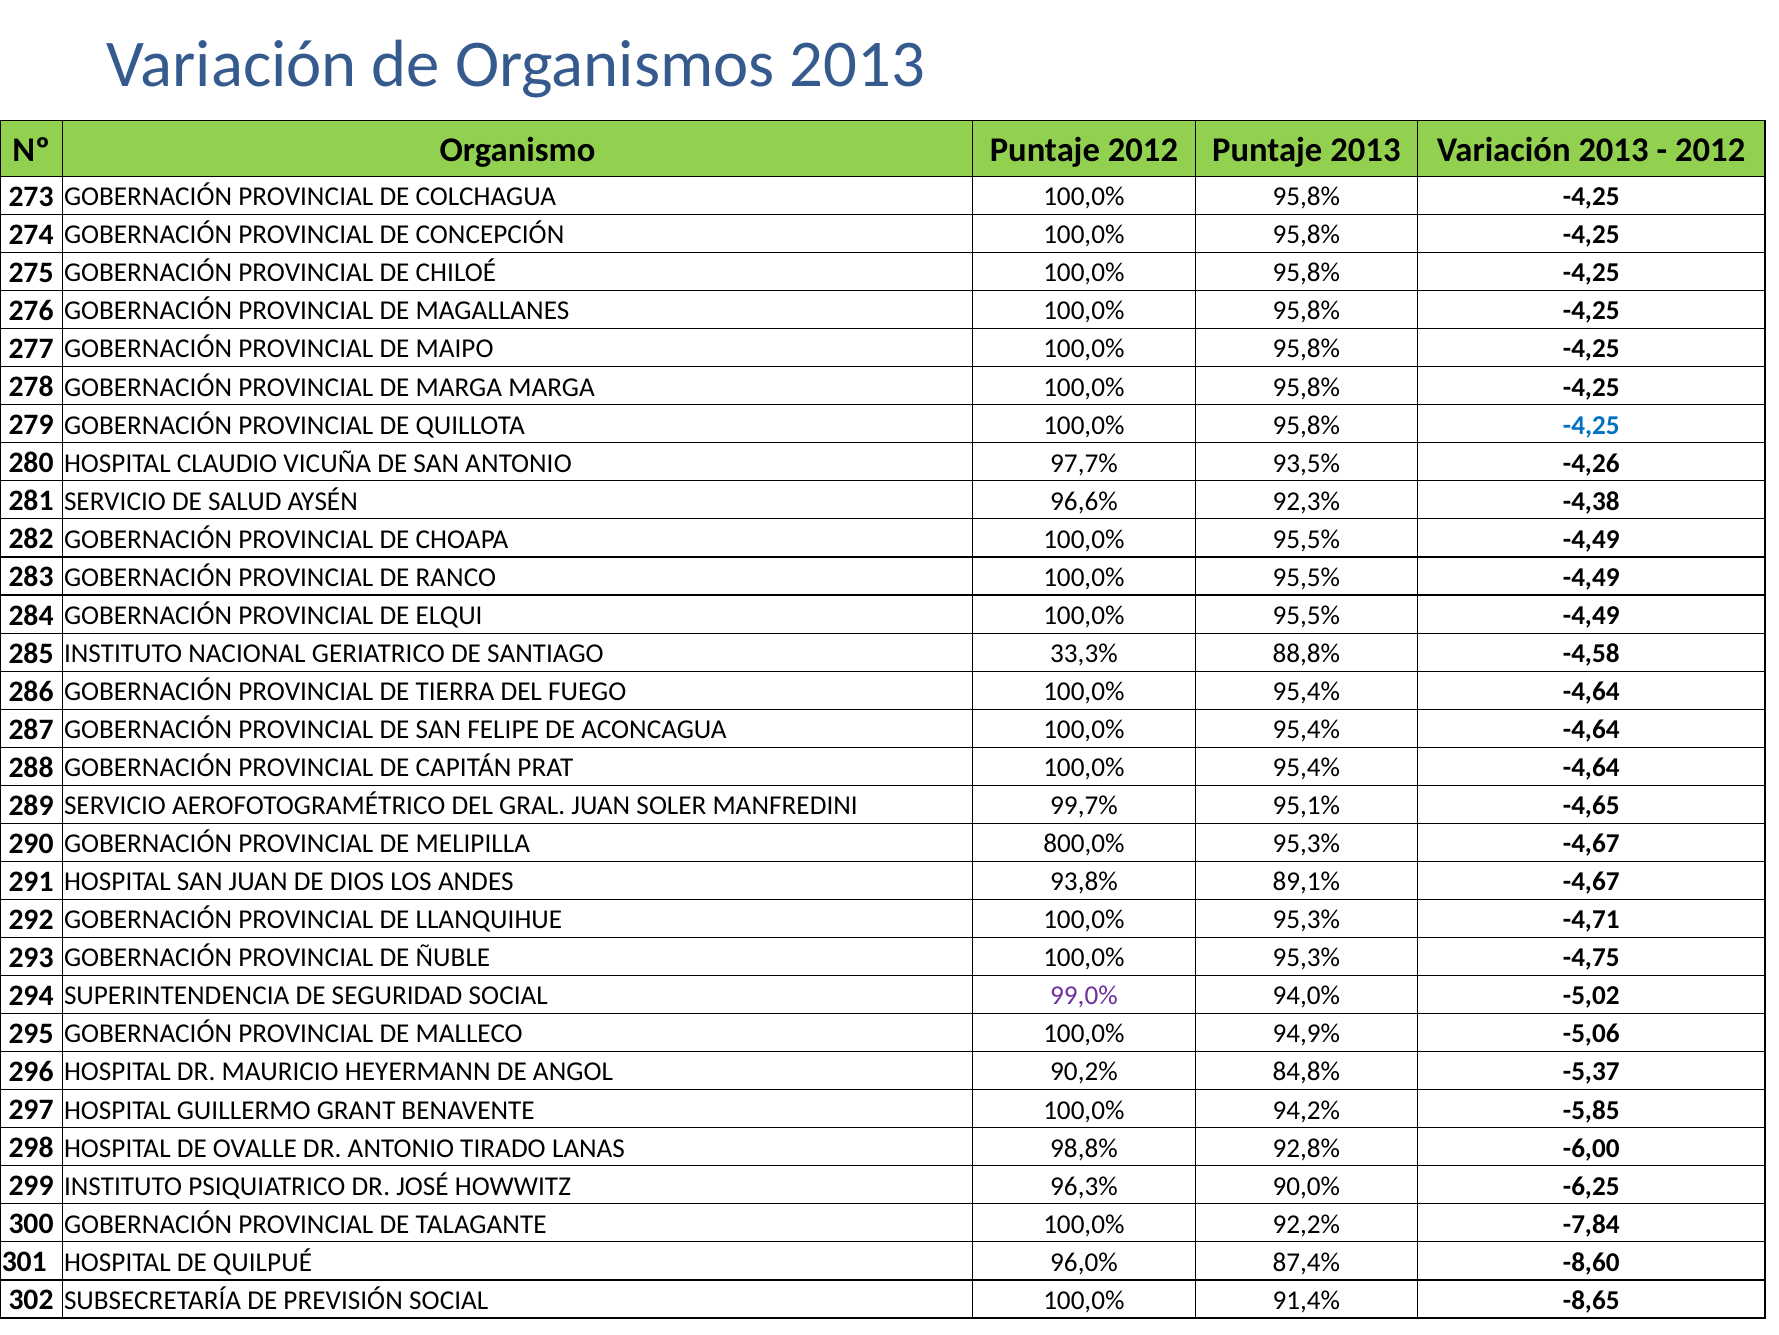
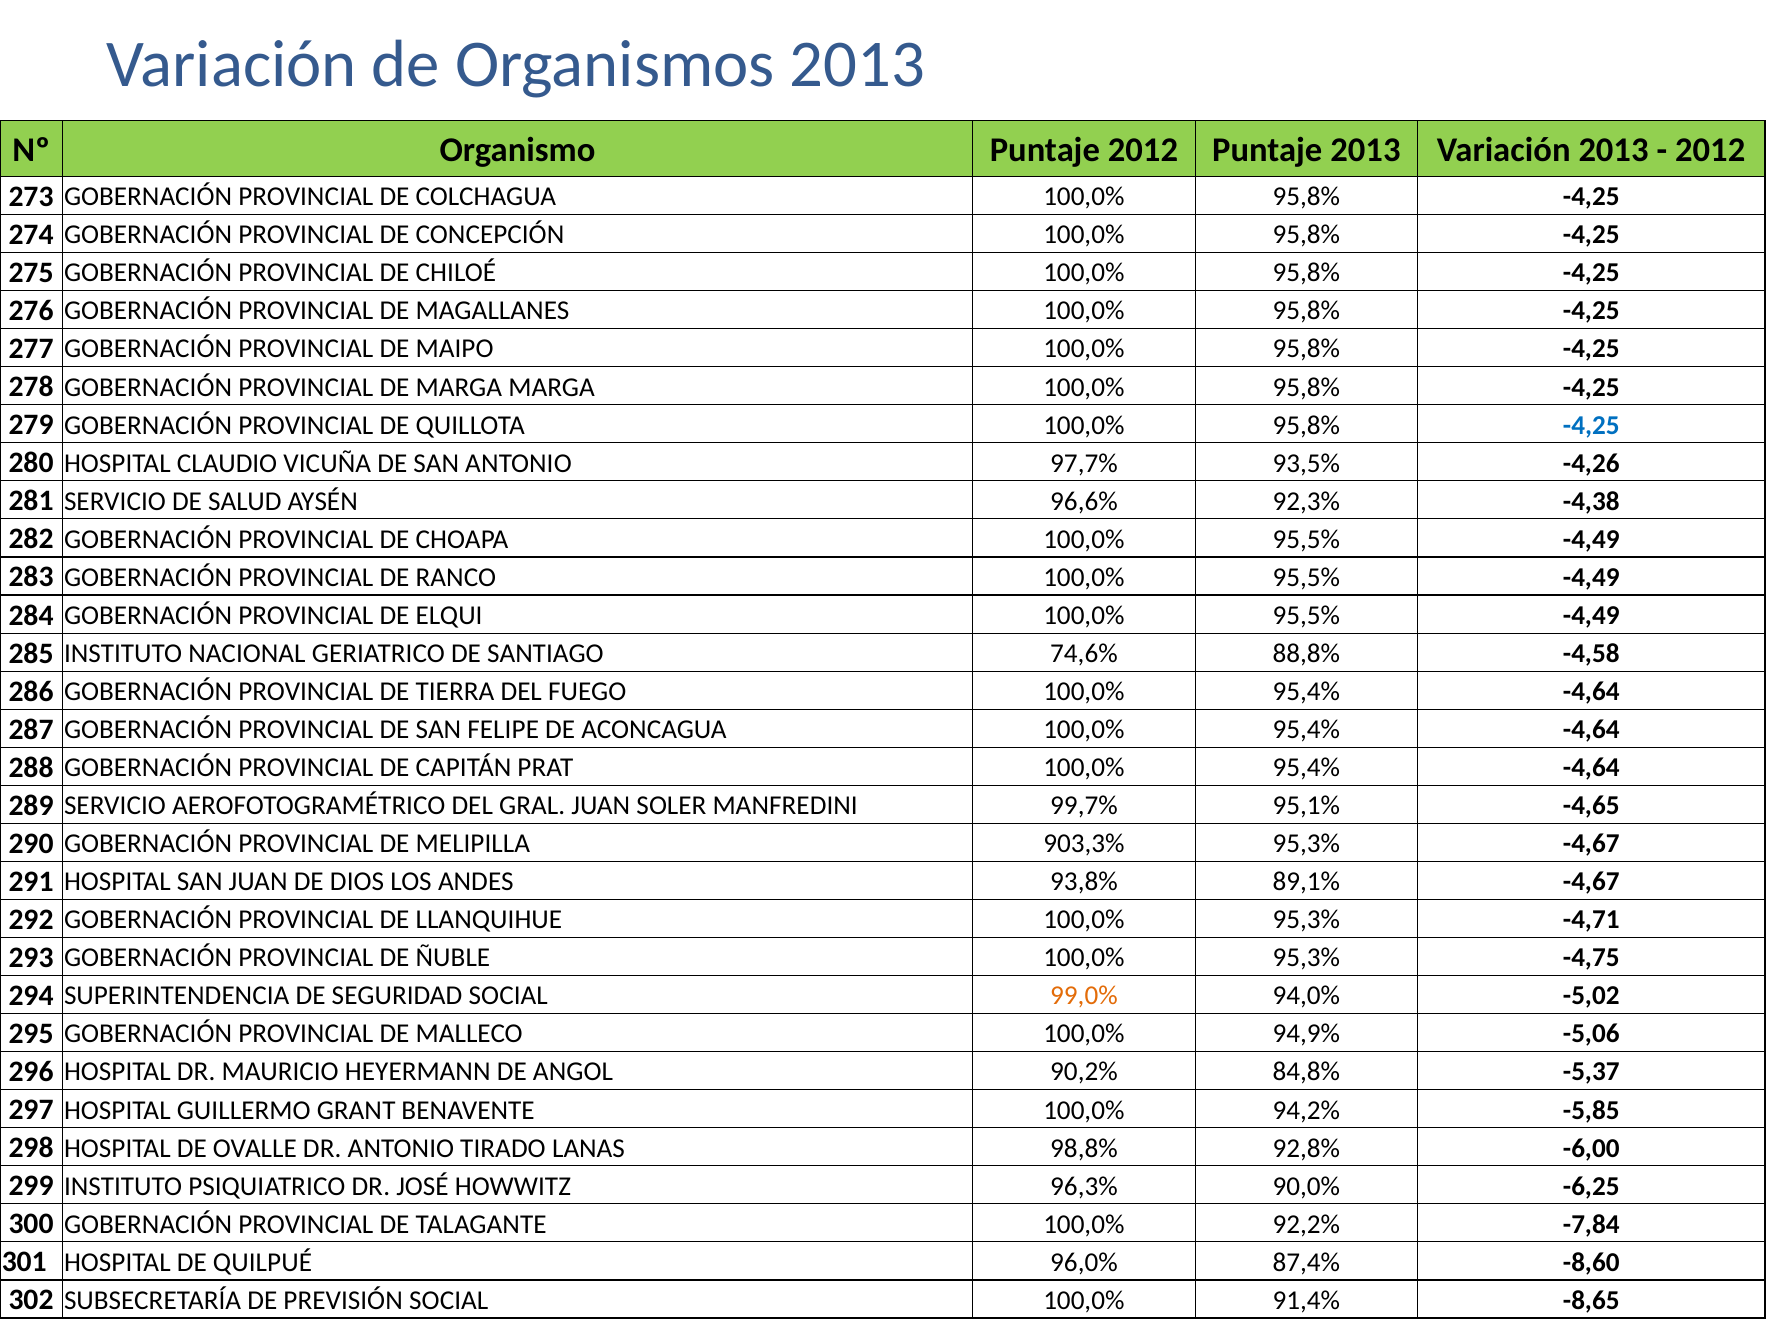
33,3%: 33,3% -> 74,6% (1084, 653)
800,0%: 800,0% -> 903,3% (1084, 843)
99,0% colour: purple -> orange (1084, 995)
